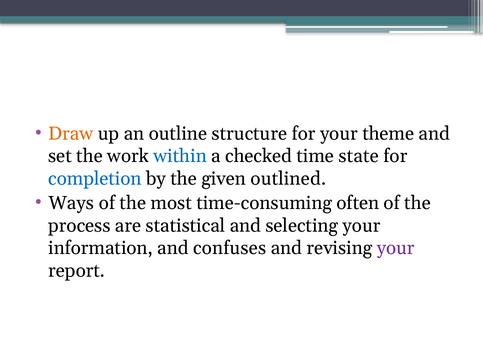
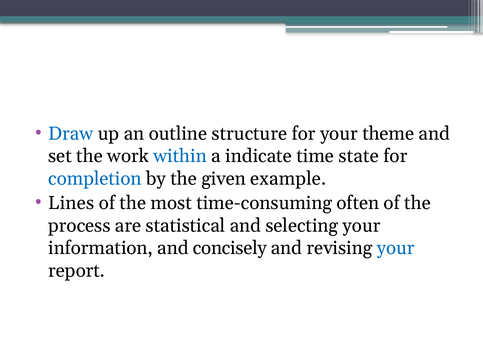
Draw colour: orange -> blue (71, 134)
checked: checked -> indicate (259, 156)
outlined: outlined -> example (288, 179)
Ways: Ways -> Lines (71, 203)
confuses: confuses -> concisely (230, 248)
your colour: purple -> blue (396, 248)
